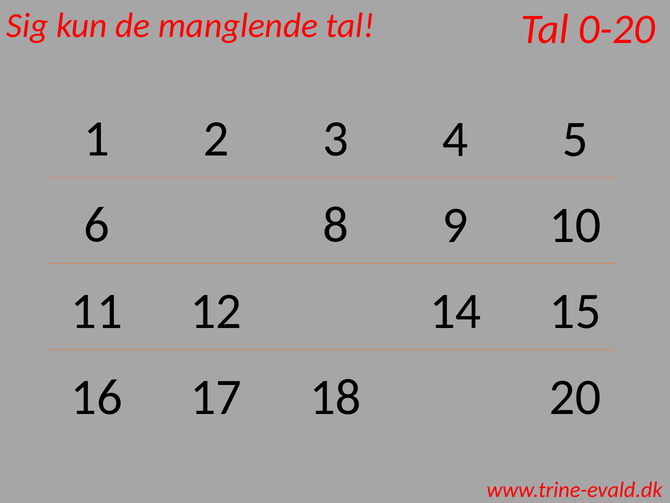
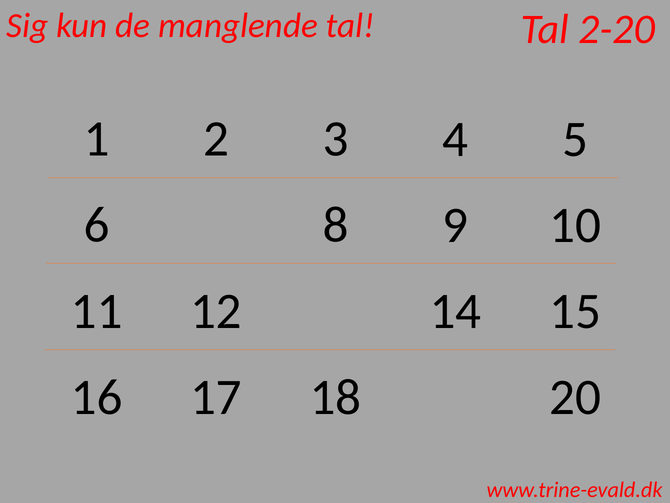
0-20: 0-20 -> 2-20 (617, 29)
